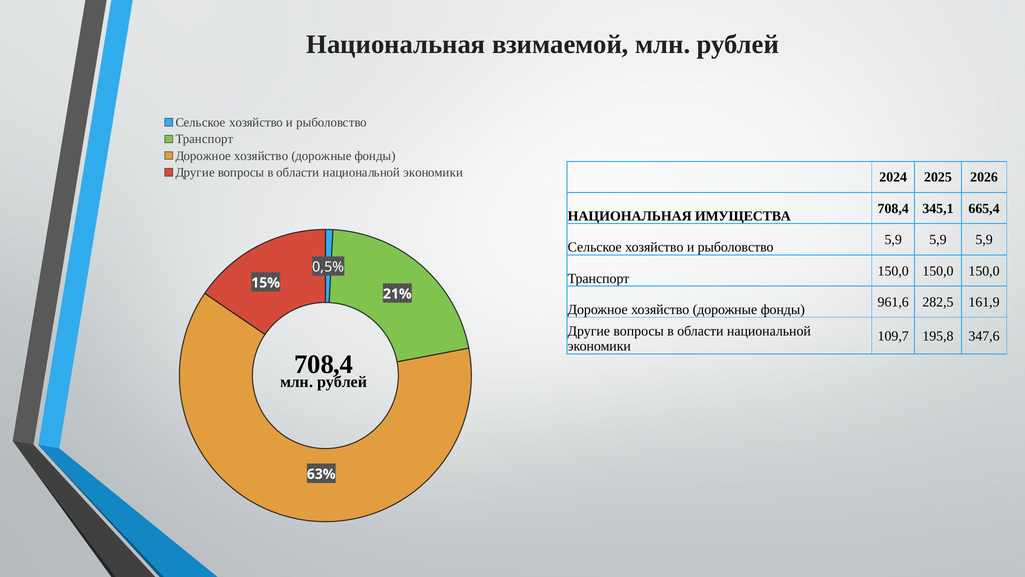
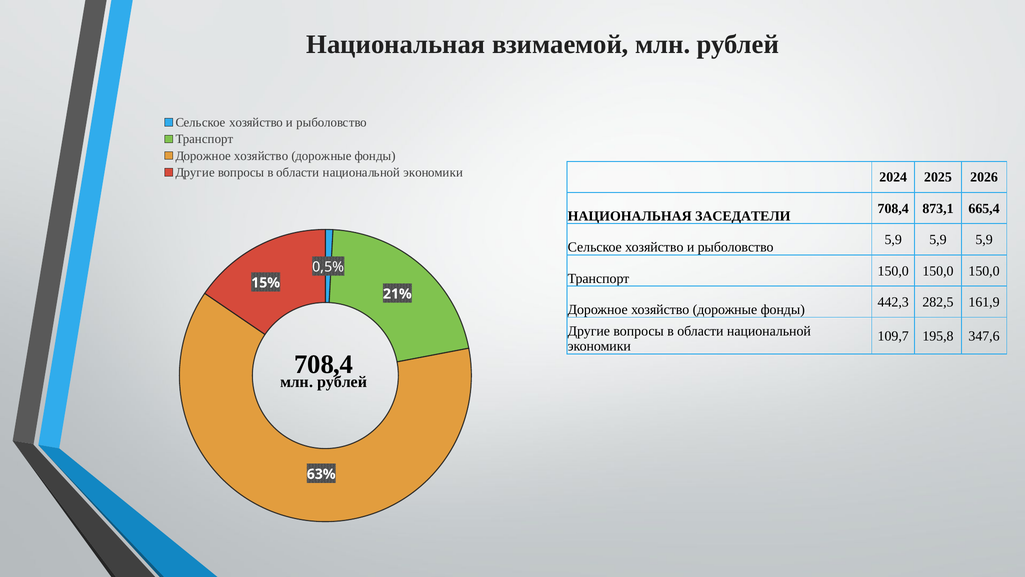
345,1: 345,1 -> 873,1 (938, 208)
ИМУЩЕСТВА: ИМУЩЕСТВА -> ЗАСЕДАТЕЛИ (743, 216)
961,6: 961,6 -> 442,3 (893, 302)
